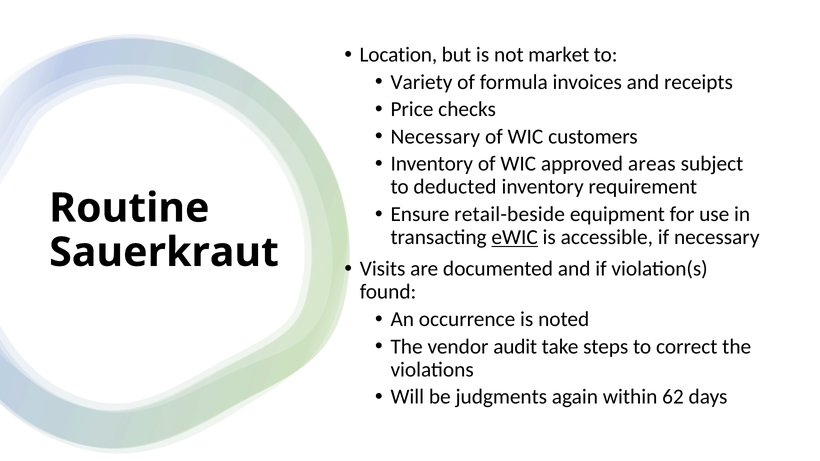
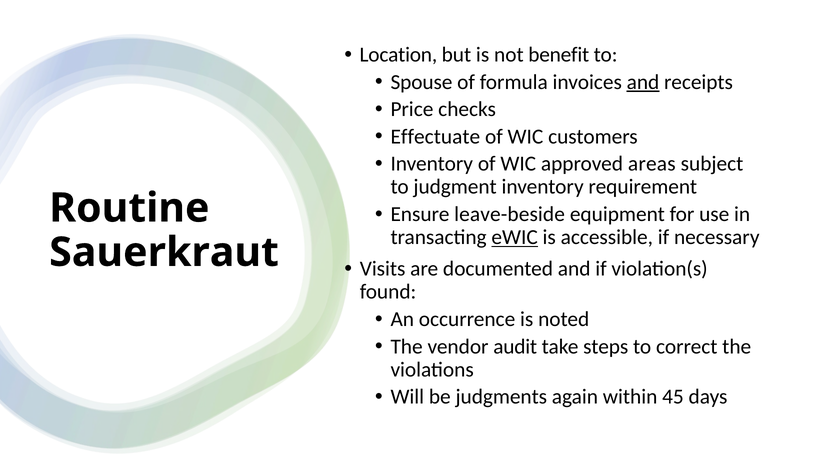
market: market -> benefit (559, 55)
Variety: Variety -> Spouse (421, 82)
and underline: none -> present (643, 82)
Necessary: Necessary -> Effectuate (435, 137)
deducted: deducted -> judgment (455, 187)
retail-beside: retail-beside -> leave-beside (510, 214)
62: 62 -> 45 (673, 397)
